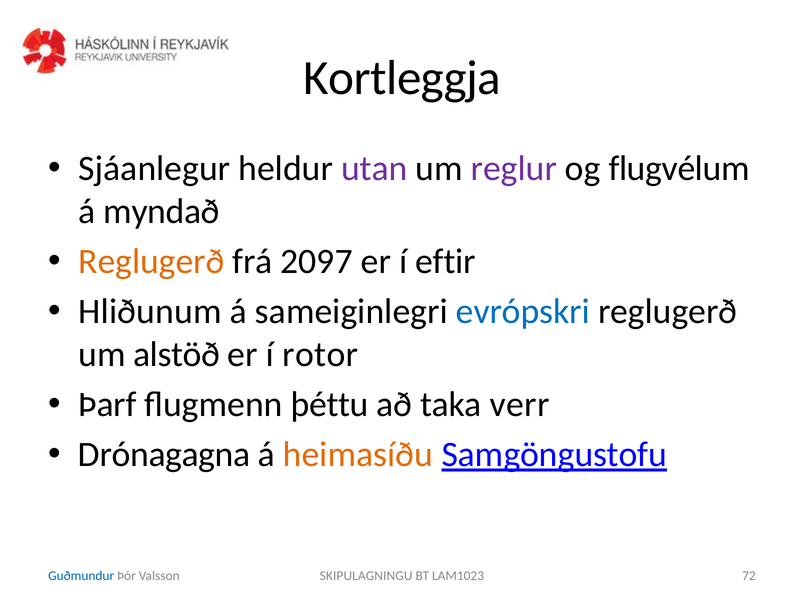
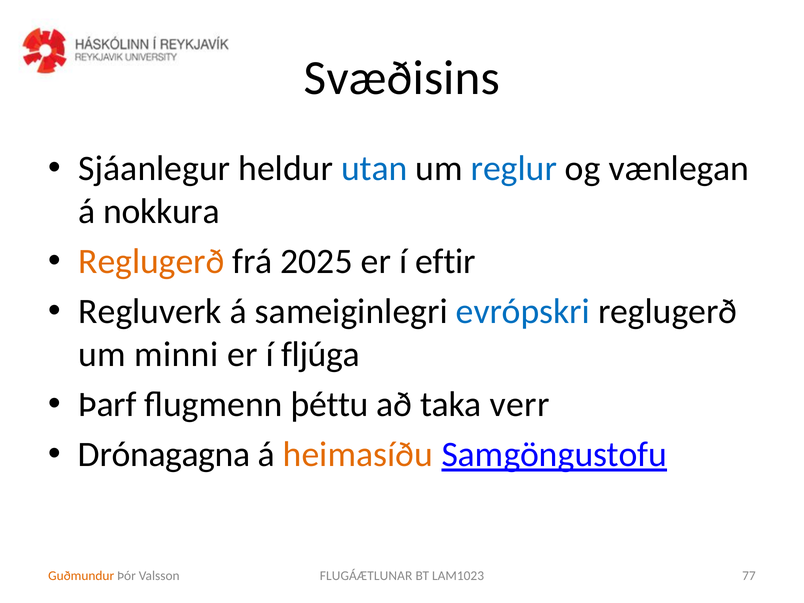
Kortleggja: Kortleggja -> Svæðisins (402, 78)
utan colour: purple -> blue (374, 169)
reglur colour: purple -> blue (514, 169)
flugvélum: flugvélum -> vænlegan (679, 169)
myndað: myndað -> nokkura (162, 212)
2097: 2097 -> 2025 (316, 262)
Hliðunum: Hliðunum -> Regluverk (150, 312)
alstöð: alstöð -> minni (176, 355)
rotor: rotor -> fljúga (321, 355)
Guðmundur colour: blue -> orange (81, 576)
SKIPULAGNINGU: SKIPULAGNINGU -> FLUGÁÆTLUNAR (366, 576)
72: 72 -> 77 (749, 576)
